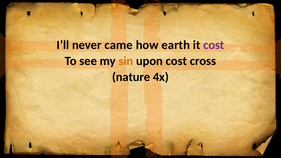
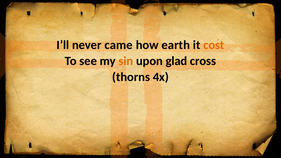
cost colour: purple -> orange (214, 45)
upon cost: cost -> glad (176, 61)
nature: nature -> thorns (131, 77)
